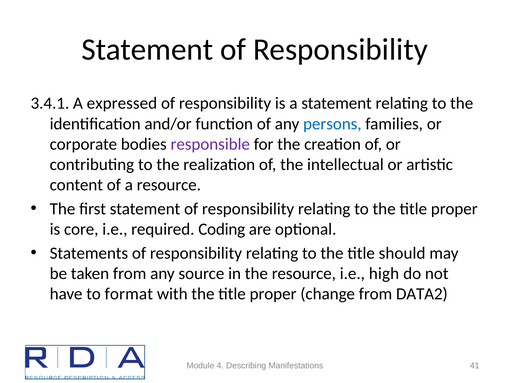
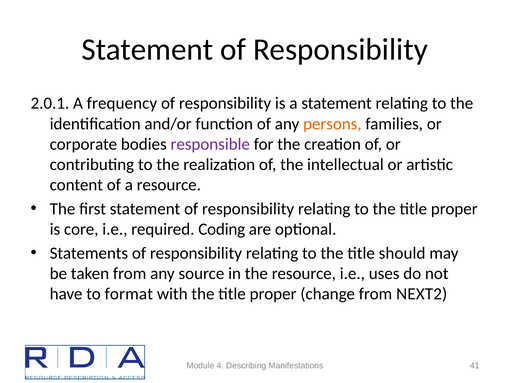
3.4.1: 3.4.1 -> 2.0.1 (50, 103)
expressed: expressed -> frequency (122, 103)
persons colour: blue -> orange (332, 124)
high: high -> uses (384, 273)
DATA2: DATA2 -> NEXT2 (422, 294)
